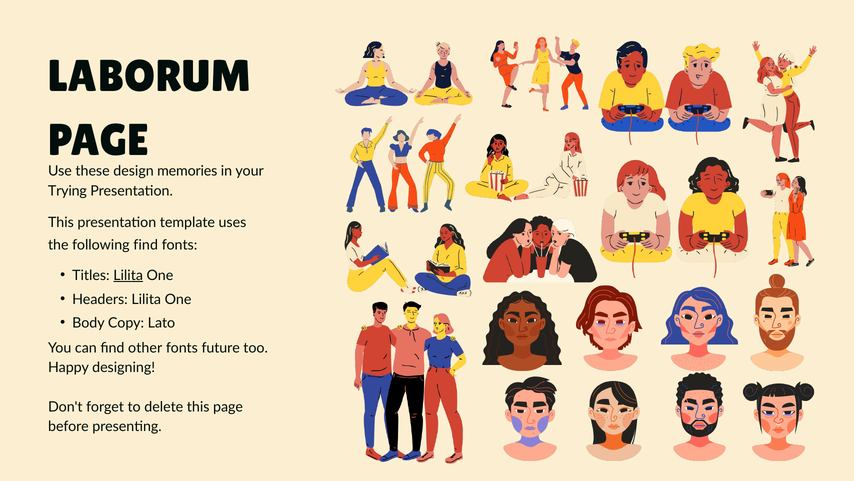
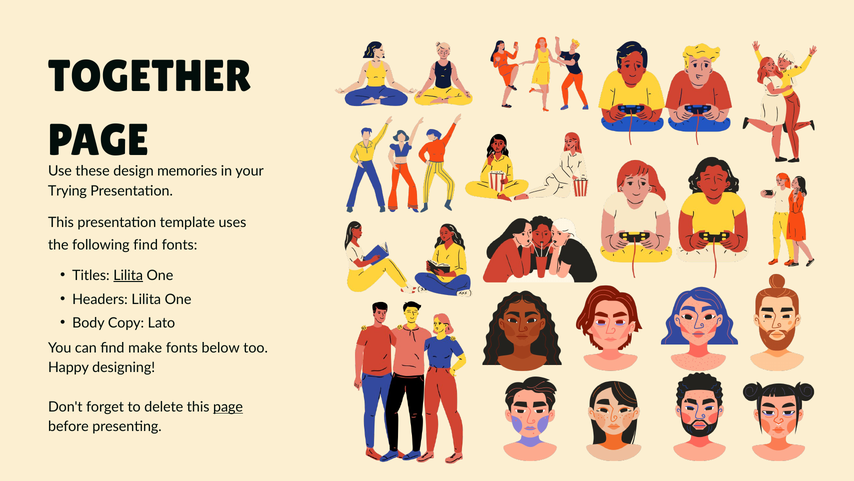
LABORUM: LABORUM -> TOGETHER (150, 76)
other: other -> make (145, 348)
future: future -> below (221, 348)
page underline: none -> present (228, 407)
